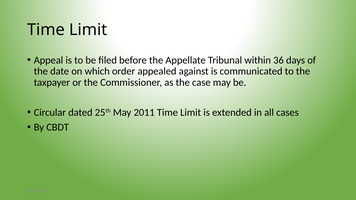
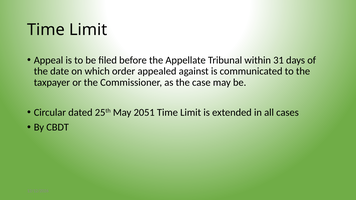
36: 36 -> 31 (279, 60)
2011: 2011 -> 2051 (144, 112)
